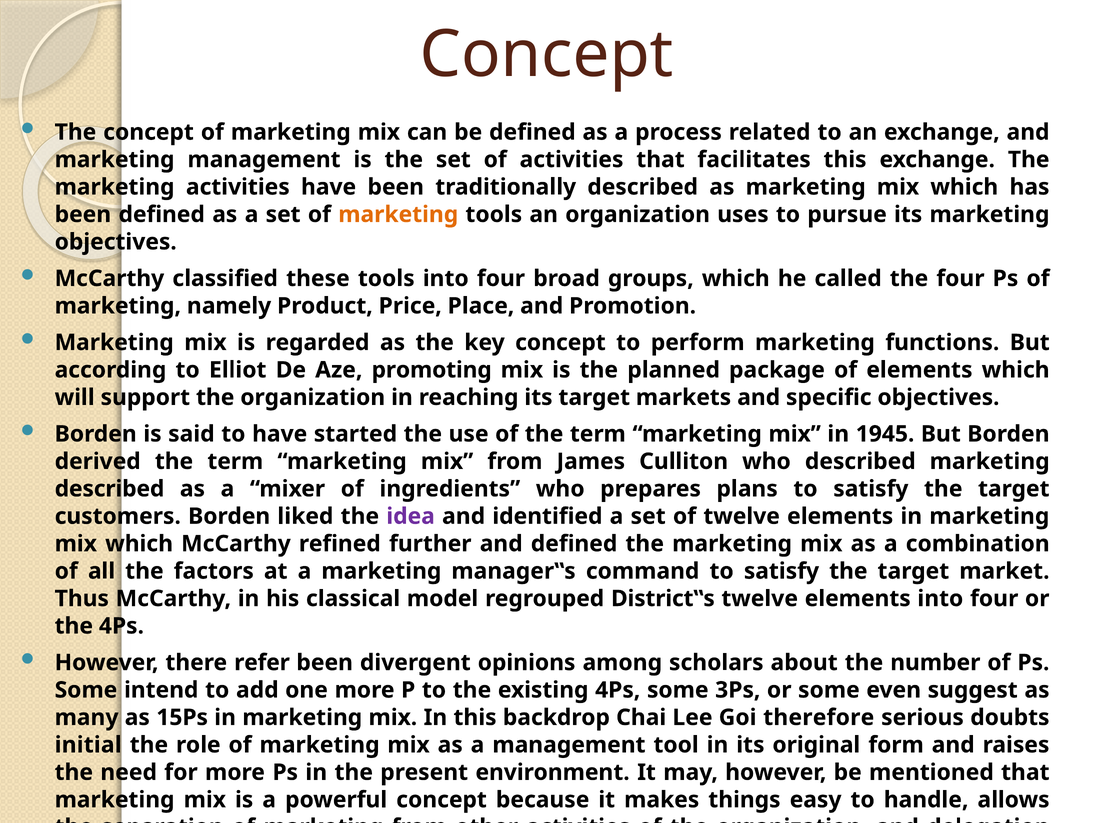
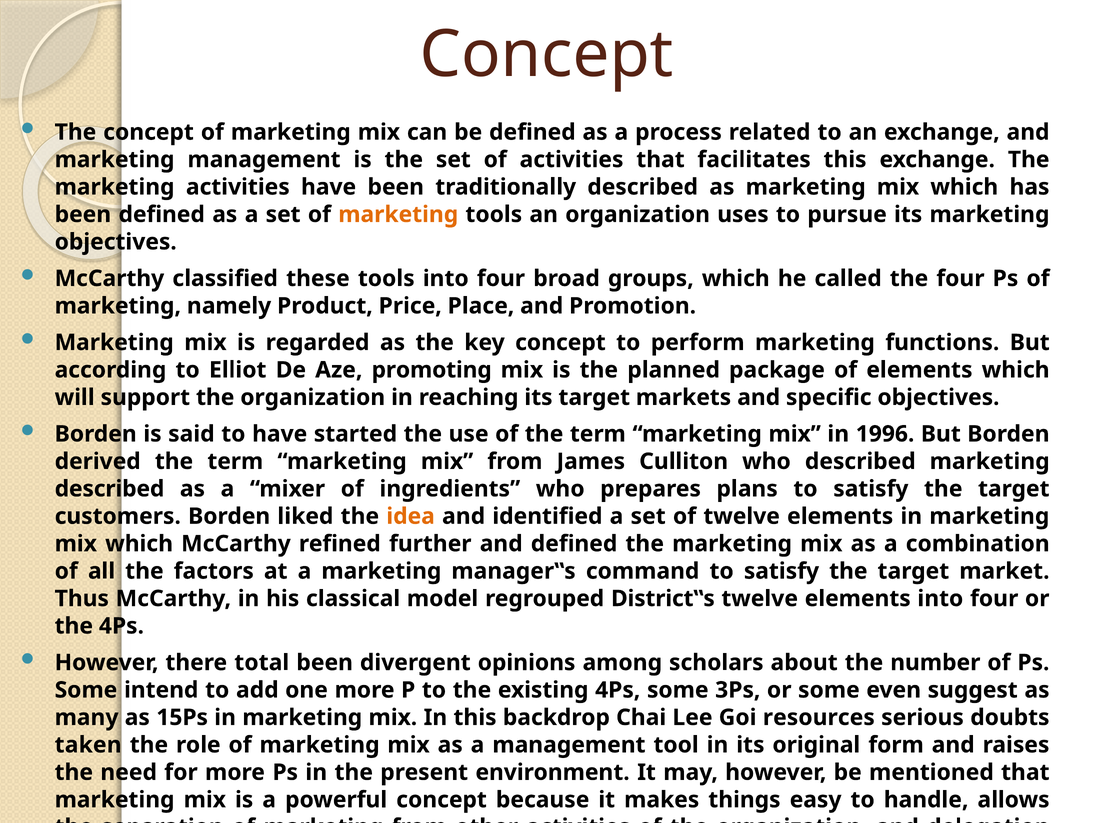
1945: 1945 -> 1996 (885, 434)
idea colour: purple -> orange (411, 516)
refer: refer -> total (262, 662)
therefore: therefore -> resources (819, 717)
initial: initial -> taken (88, 745)
